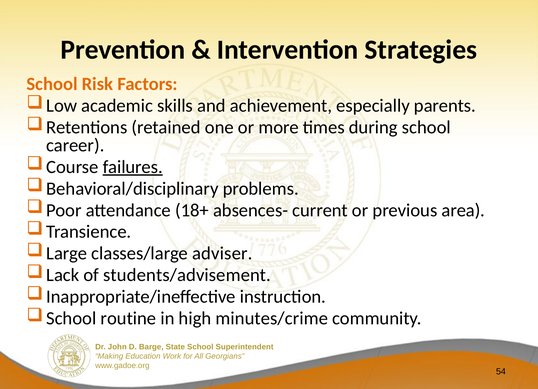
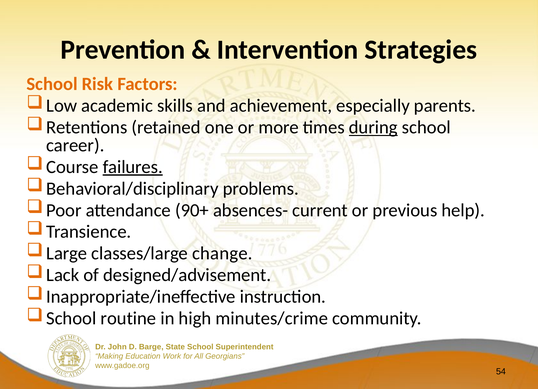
during underline: none -> present (373, 127)
18+: 18+ -> 90+ (192, 210)
area: area -> help (463, 210)
adviser: adviser -> change (222, 254)
students/advisement: students/advisement -> designed/advisement (187, 275)
